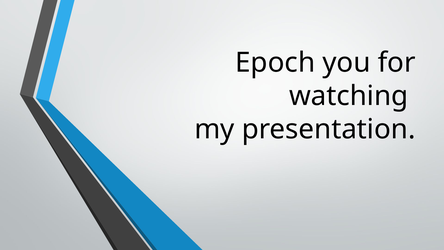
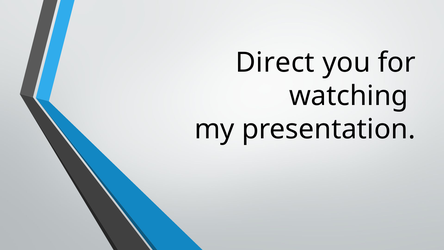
Epoch: Epoch -> Direct (275, 63)
